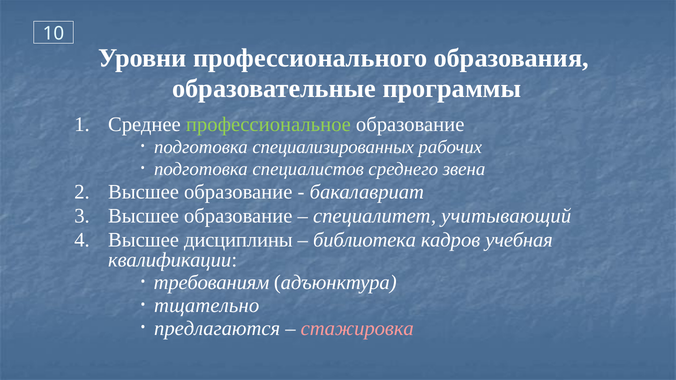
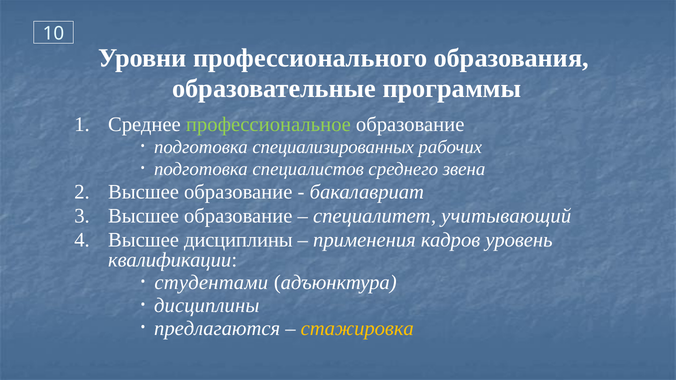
библиотека: библиотека -> применения (364, 240)
учебная: учебная -> уровень (519, 240)
требованиям: требованиям -> студентами (211, 283)
тщательно: тщательно -> дисциплины (207, 306)
стажировка colour: pink -> yellow (357, 328)
